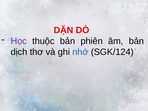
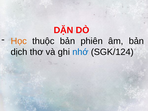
Học colour: purple -> orange (19, 41)
